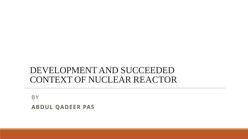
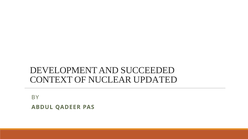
REACTOR: REACTOR -> UPDATED (155, 80)
